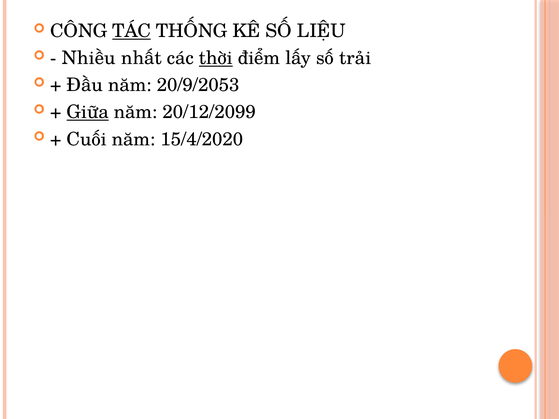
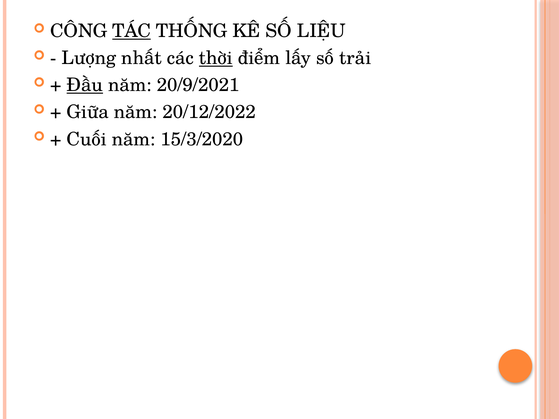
Nhiều: Nhiều -> Lượng (89, 58)
Đầu underline: none -> present (85, 85)
20/9/2053: 20/9/2053 -> 20/9/2021 (198, 85)
Giữa underline: present -> none (88, 112)
20/12/2099: 20/12/2099 -> 20/12/2022 (209, 112)
15/4/2020: 15/4/2020 -> 15/3/2020 (202, 139)
